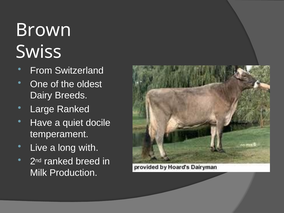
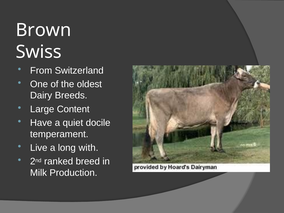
Large Ranked: Ranked -> Content (73, 109)
